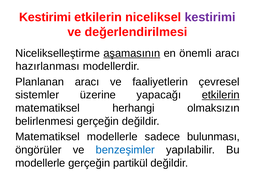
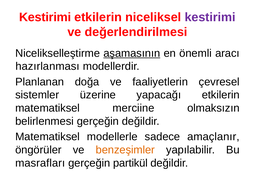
Planlanan aracı: aracı -> doğa (87, 82)
etkilerin underline: present -> none (221, 95)
herhangi: herhangi -> merciine (133, 108)
bulunması: bulunması -> amaçlanır (213, 137)
benzeşimler colour: blue -> orange (125, 150)
modellerle: modellerle -> masrafları (40, 163)
